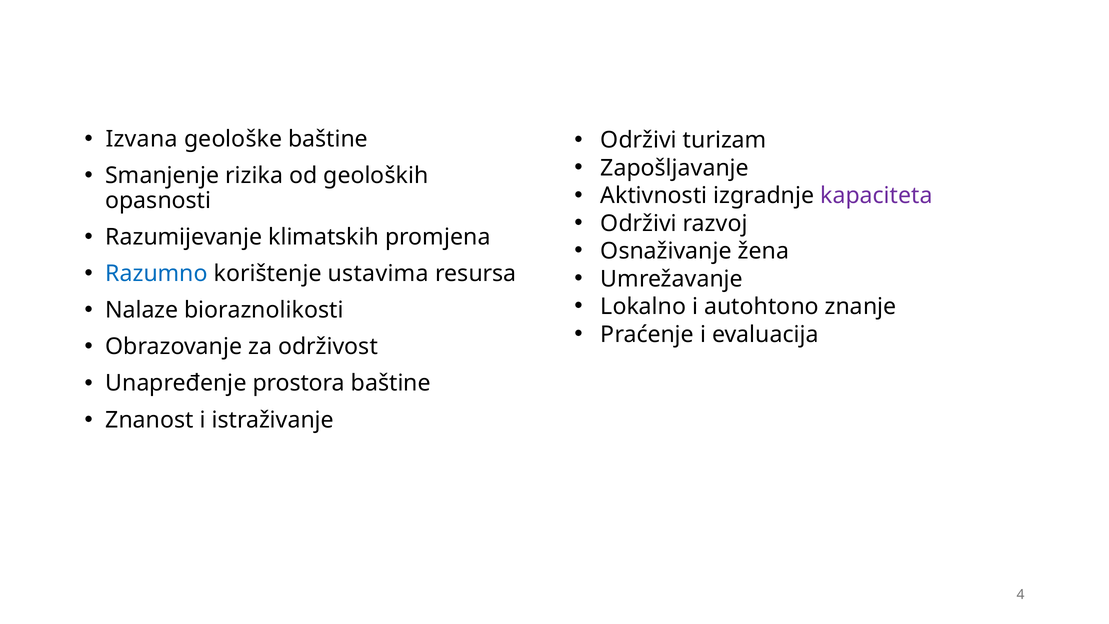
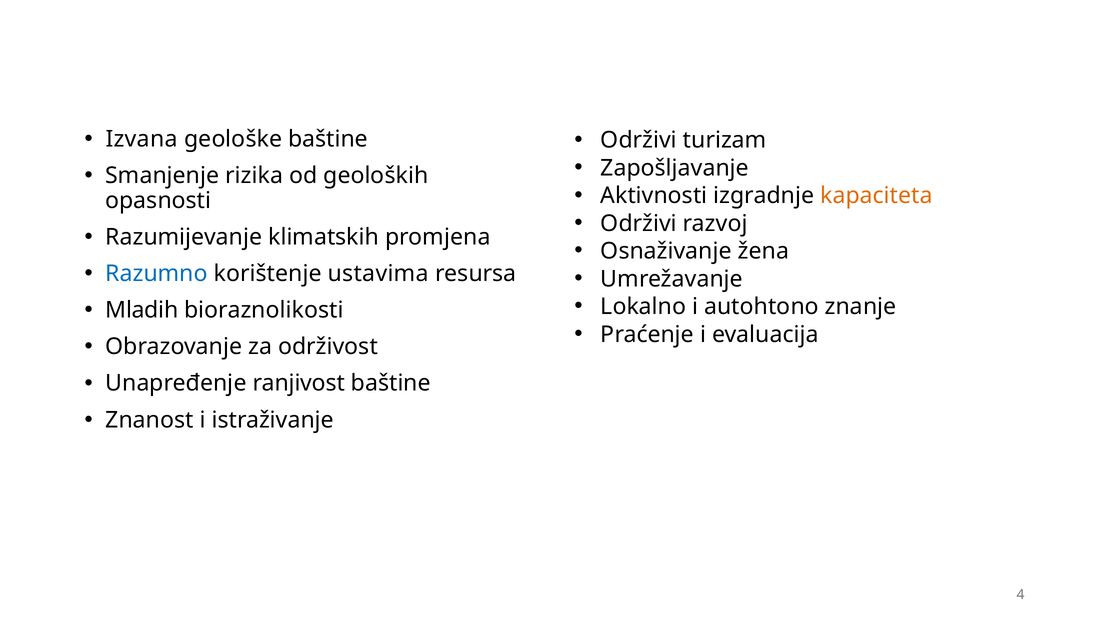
kapaciteta colour: purple -> orange (876, 196)
Nalaze: Nalaze -> Mladih (142, 310)
prostora: prostora -> ranjivost (299, 383)
